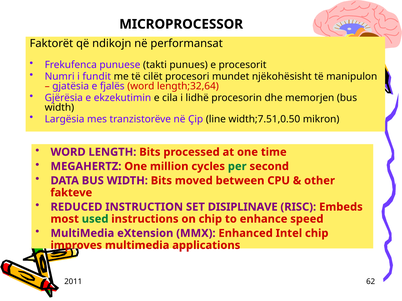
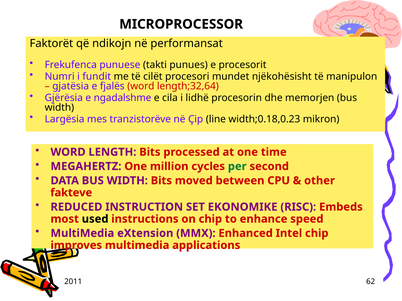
ekzekutimin: ekzekutimin -> ngadalshme (123, 98)
width;7.51,0.50: width;7.51,0.50 -> width;0.18,0.23 (264, 119)
DISIPLINAVE: DISIPLINAVE -> EKONOMIKE (243, 207)
used colour: green -> black (95, 219)
